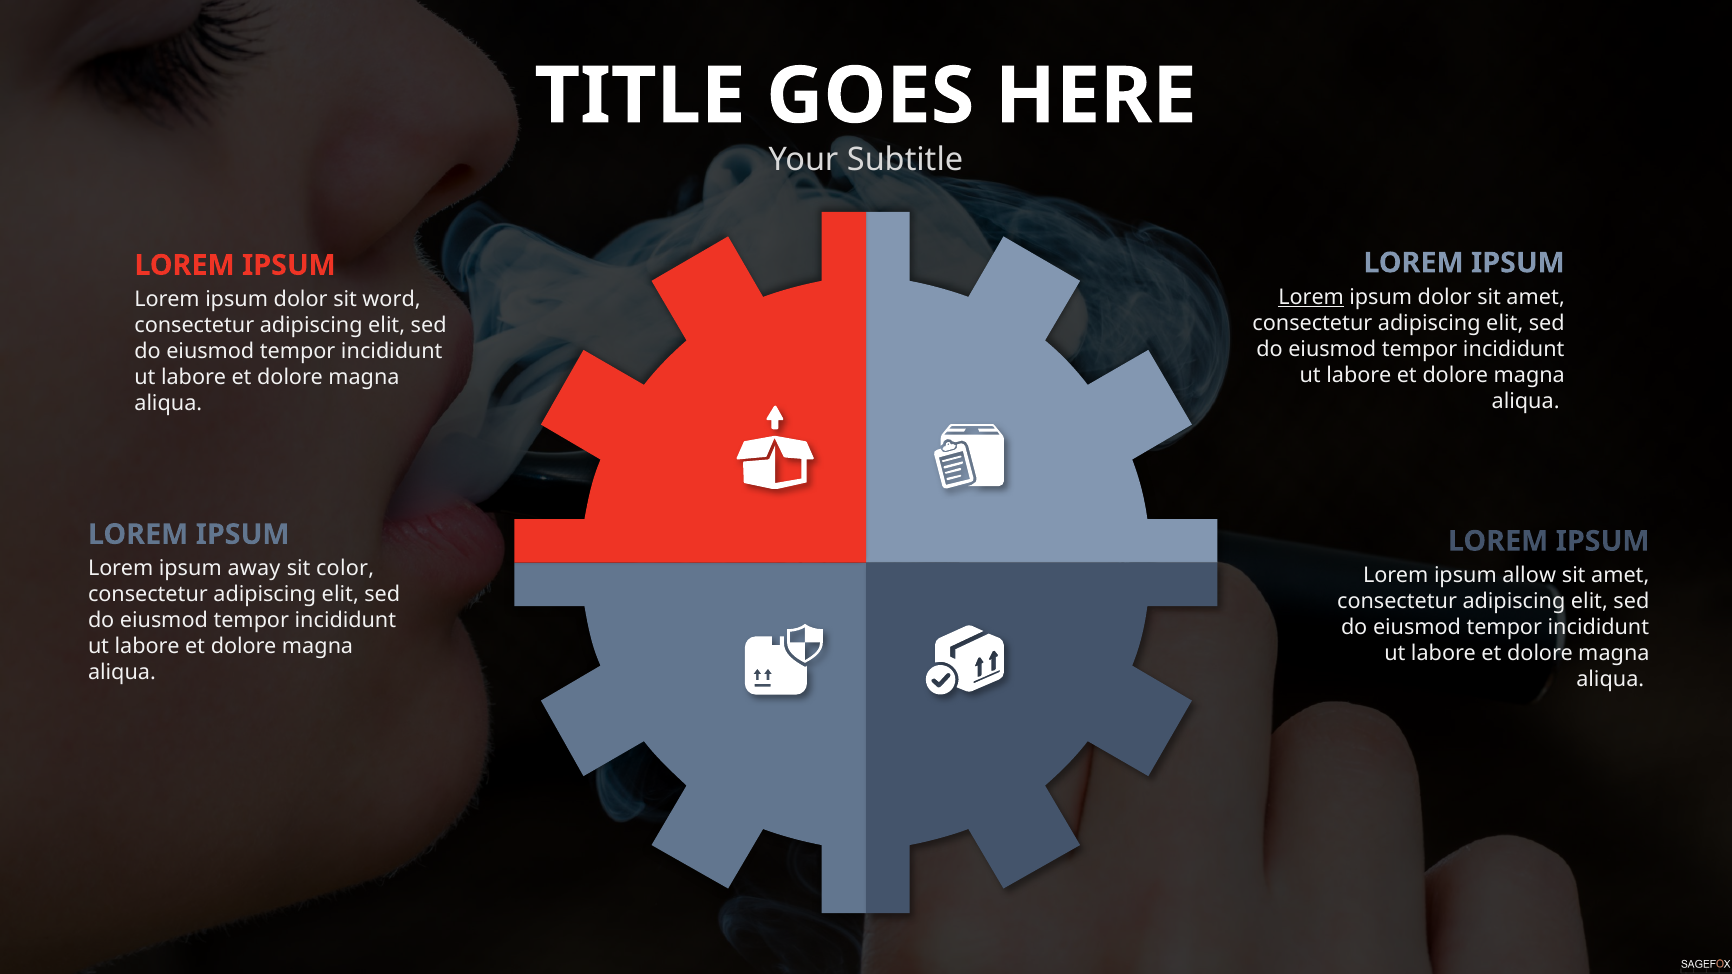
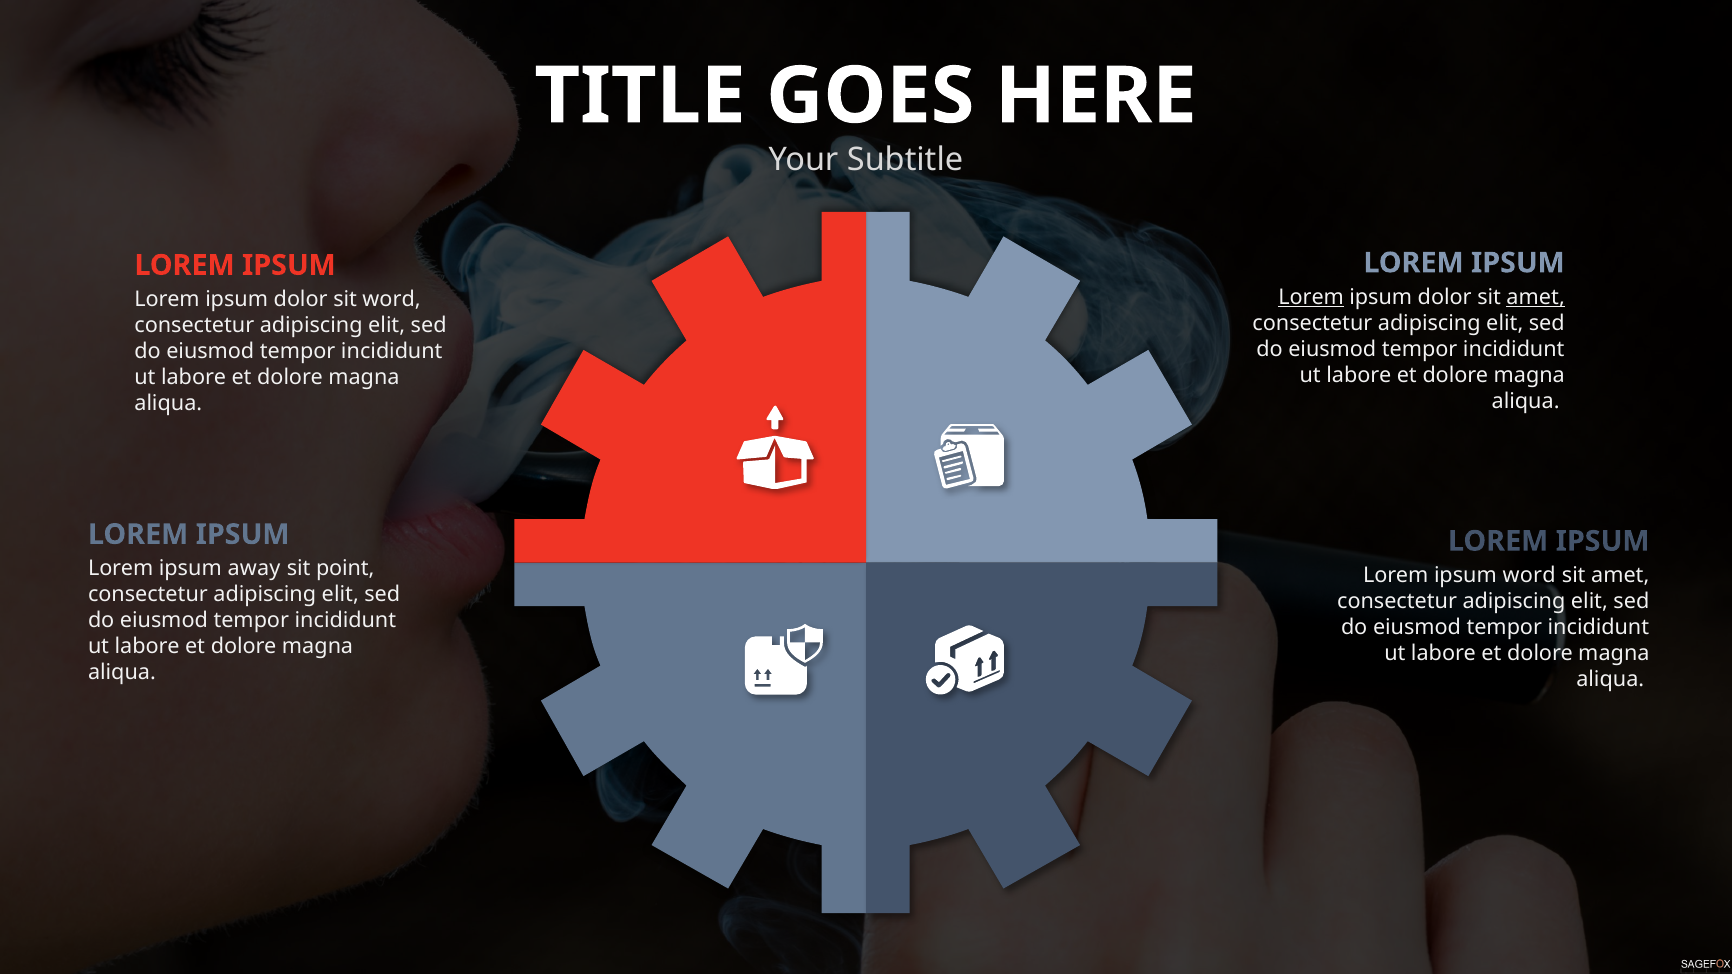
amet underline: none -> present (1536, 297)
color: color -> point (345, 569)
ipsum allow: allow -> word (1529, 575)
